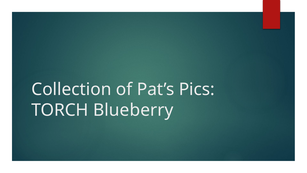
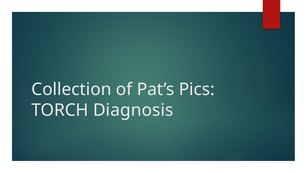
Blueberry: Blueberry -> Diagnosis (133, 110)
